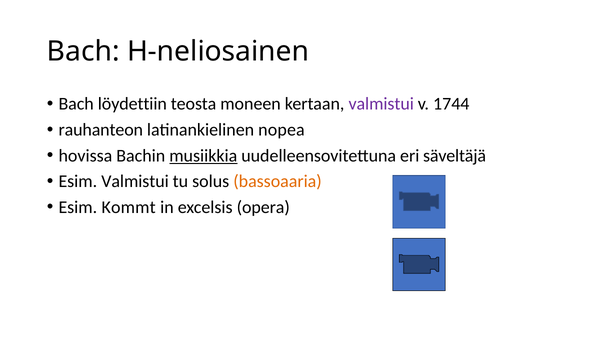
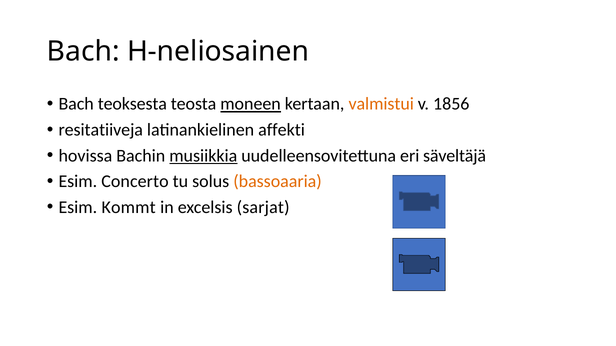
löydettiin: löydettiin -> teoksesta (132, 104)
moneen underline: none -> present (251, 104)
valmistui colour: purple -> orange (381, 104)
1744: 1744 -> 1856 (451, 104)
rauhanteon: rauhanteon -> resitatiiveja (101, 130)
nopea: nopea -> affekti (282, 130)
Esim Valmistui: Valmistui -> Concerto (135, 182)
opera: opera -> sarjat (263, 207)
